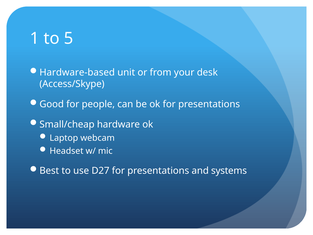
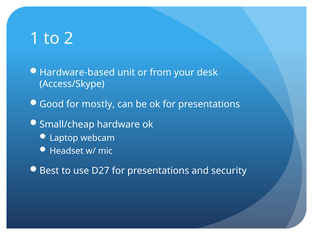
5: 5 -> 2 (69, 38)
people: people -> mostly (98, 104)
systems: systems -> security (229, 170)
